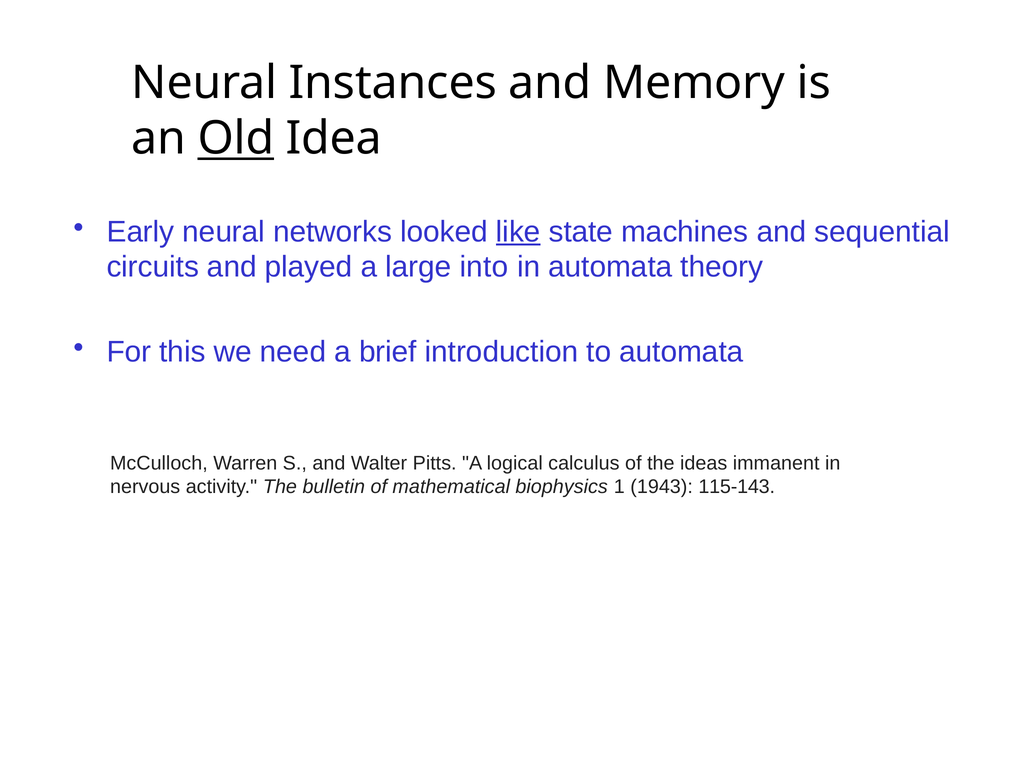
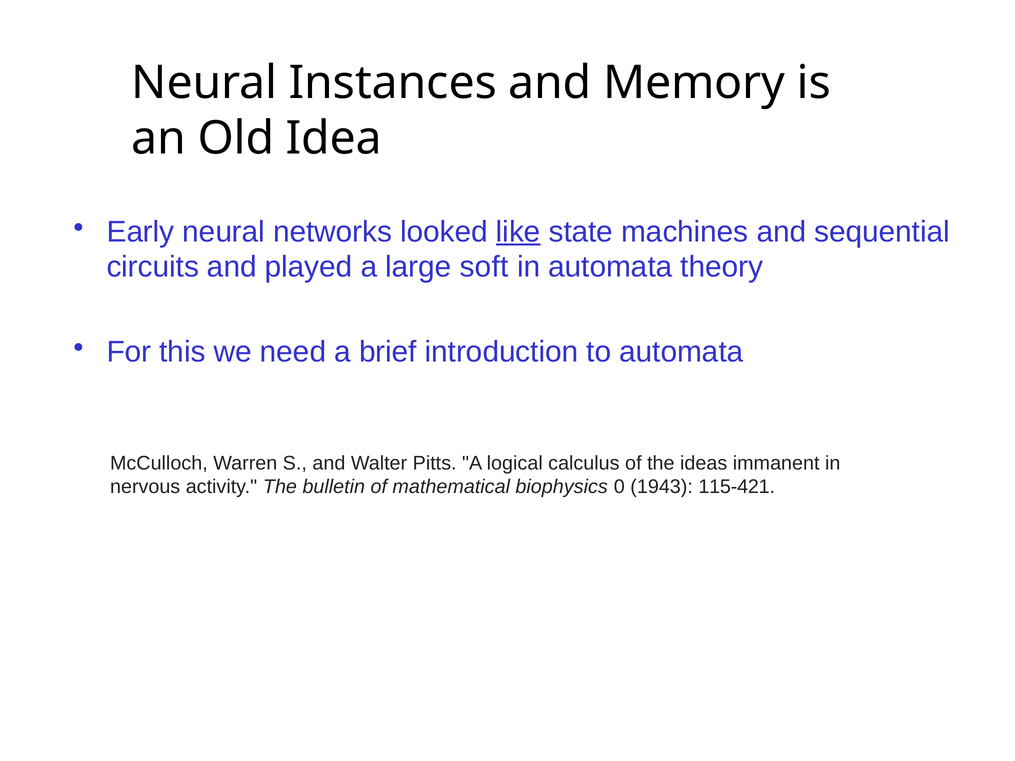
Old underline: present -> none (236, 139)
into: into -> soft (484, 267)
1: 1 -> 0 (619, 487)
115-143: 115-143 -> 115-421 (737, 487)
